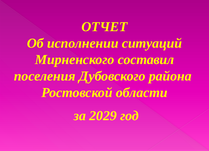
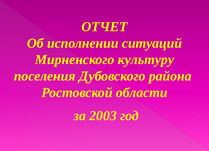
составил: составил -> культуру (146, 60)
2029: 2029 -> 2003 (103, 116)
